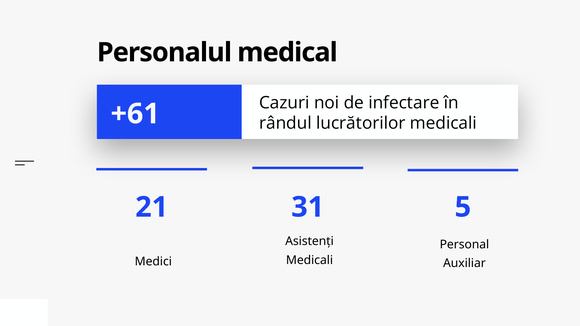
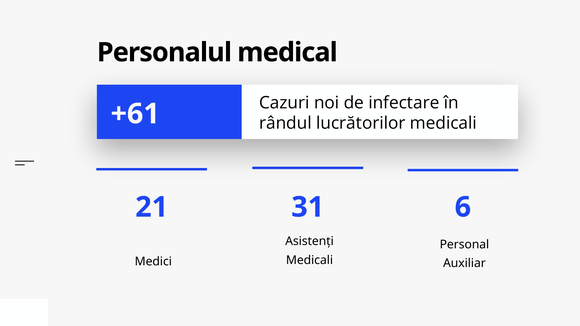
5: 5 -> 6 (463, 207)
